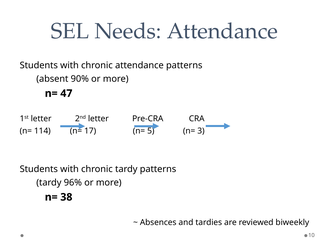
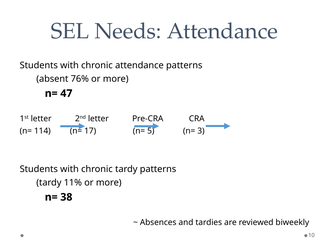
90%: 90% -> 76% (80, 79)
96%: 96% -> 11% (73, 182)
